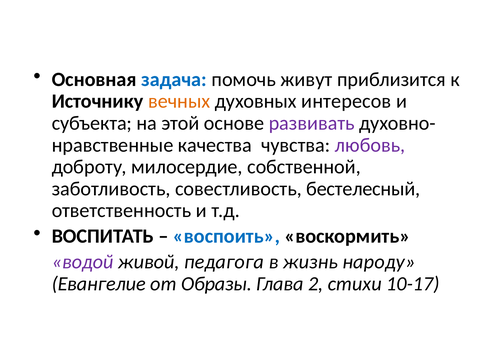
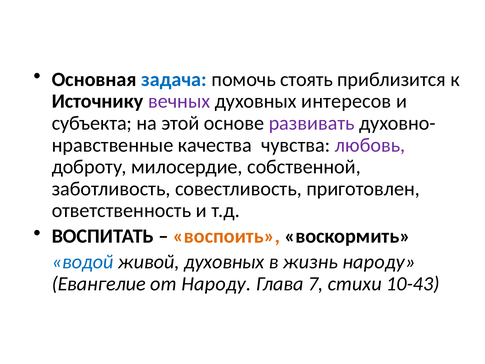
живут: живут -> стоять (307, 79)
вечных colour: orange -> purple (179, 101)
бестелесный: бестелесный -> приготовлен (363, 189)
воспоить colour: blue -> orange (226, 236)
водой colour: purple -> blue (83, 262)
живой педагога: педагога -> духовных (224, 262)
от Образы: Образы -> Народу (216, 284)
2: 2 -> 7 (316, 284)
10-17: 10-17 -> 10-43 (413, 284)
